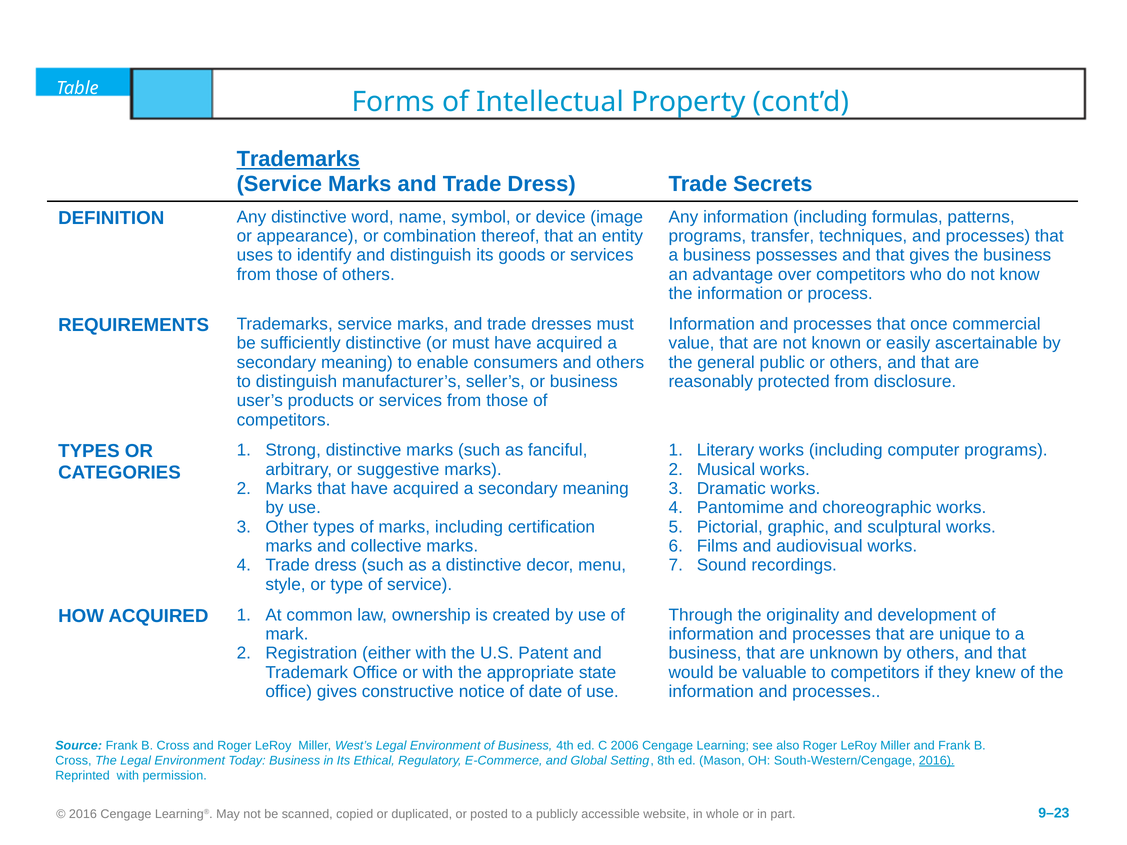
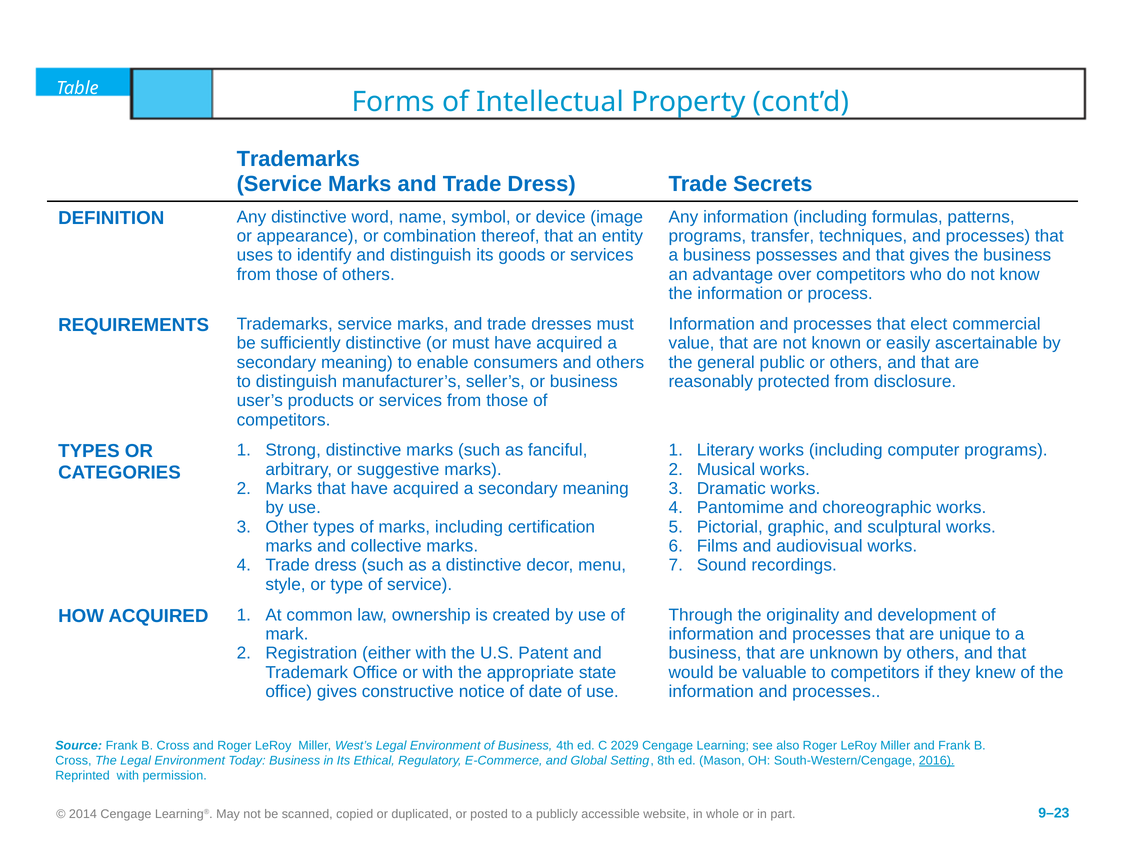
Trademarks underline: present -> none (298, 159)
once: once -> elect (929, 324)
2006: 2006 -> 2029 (625, 746)
2016: 2016 -> 2014 (83, 814)
